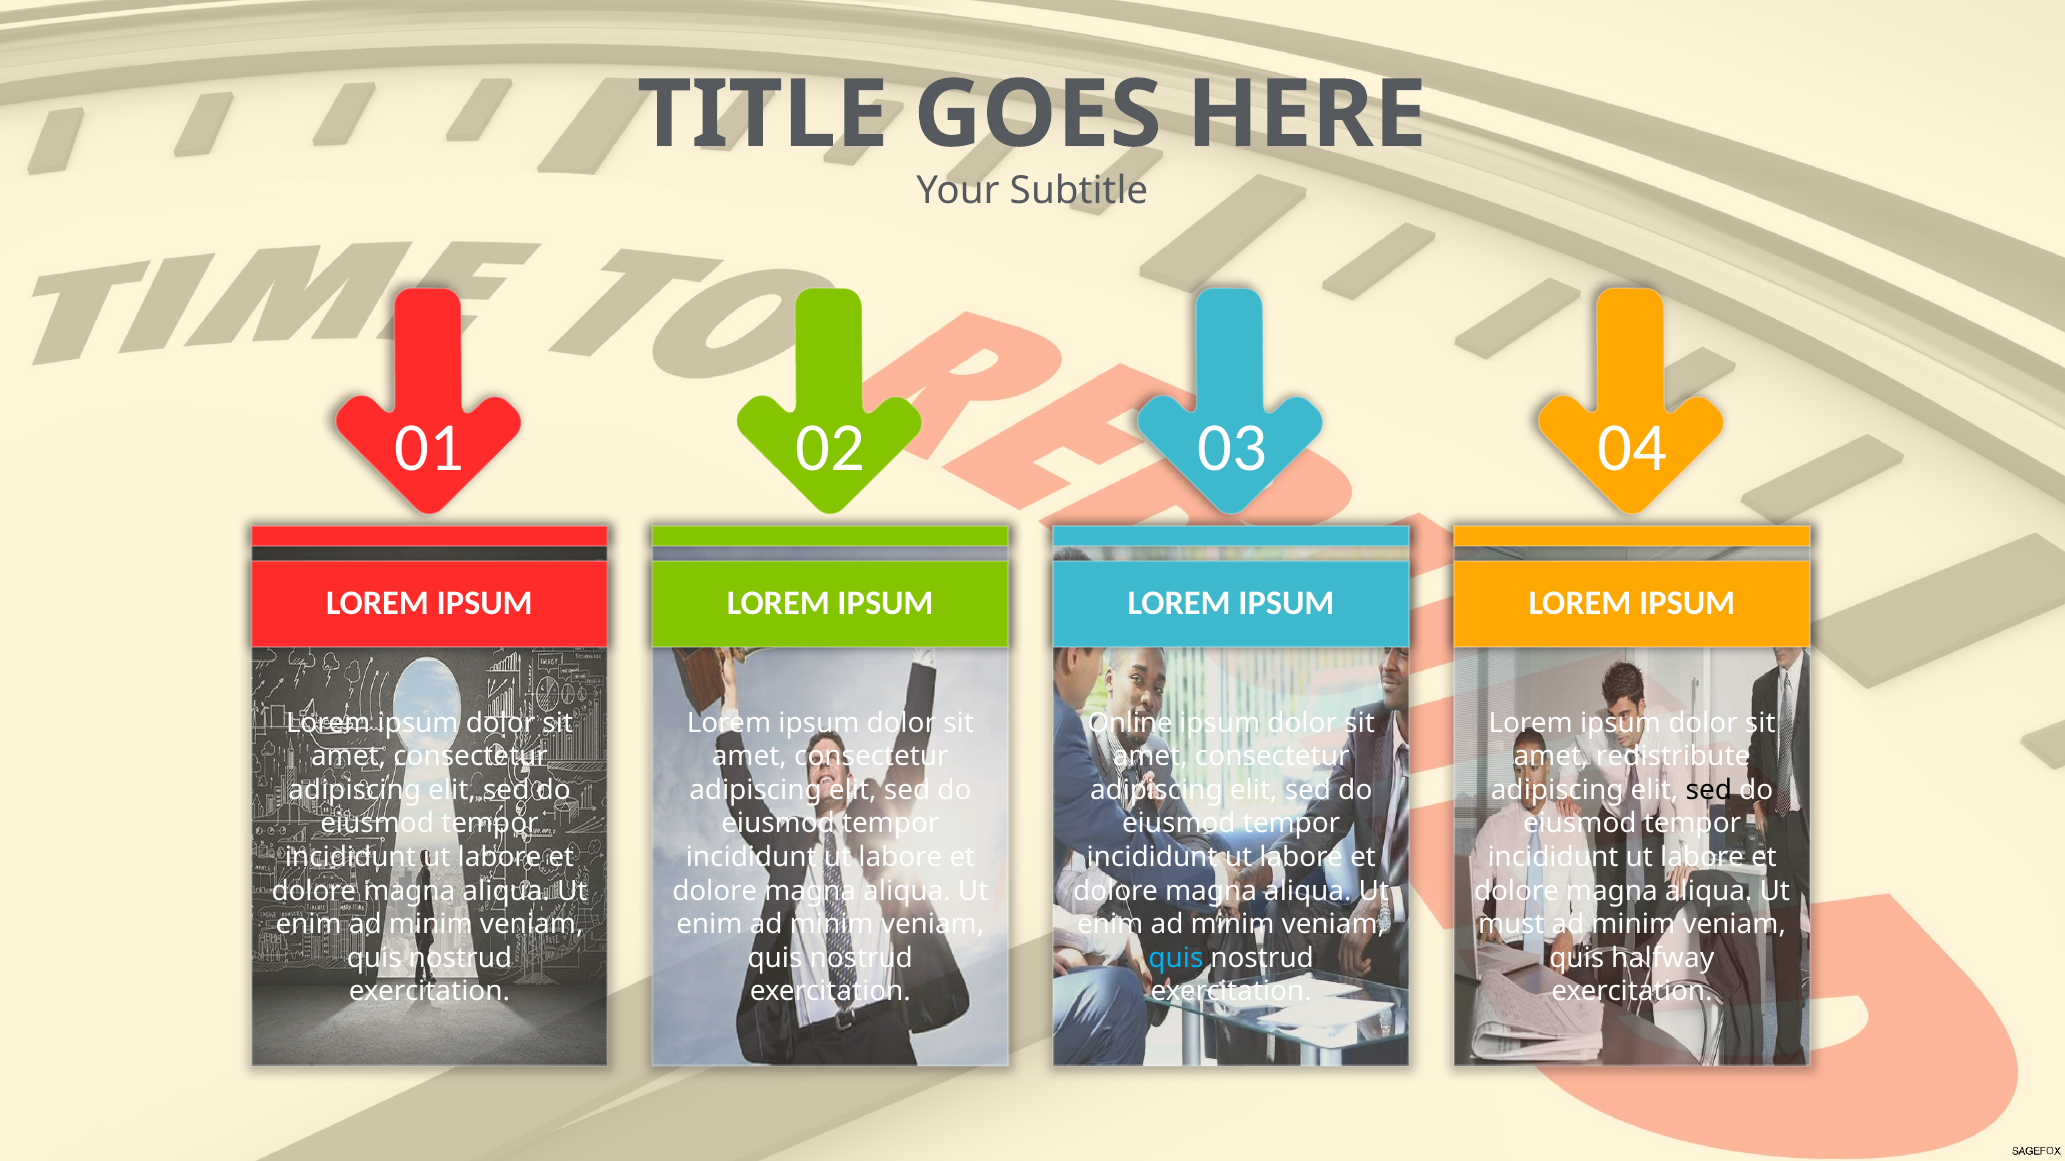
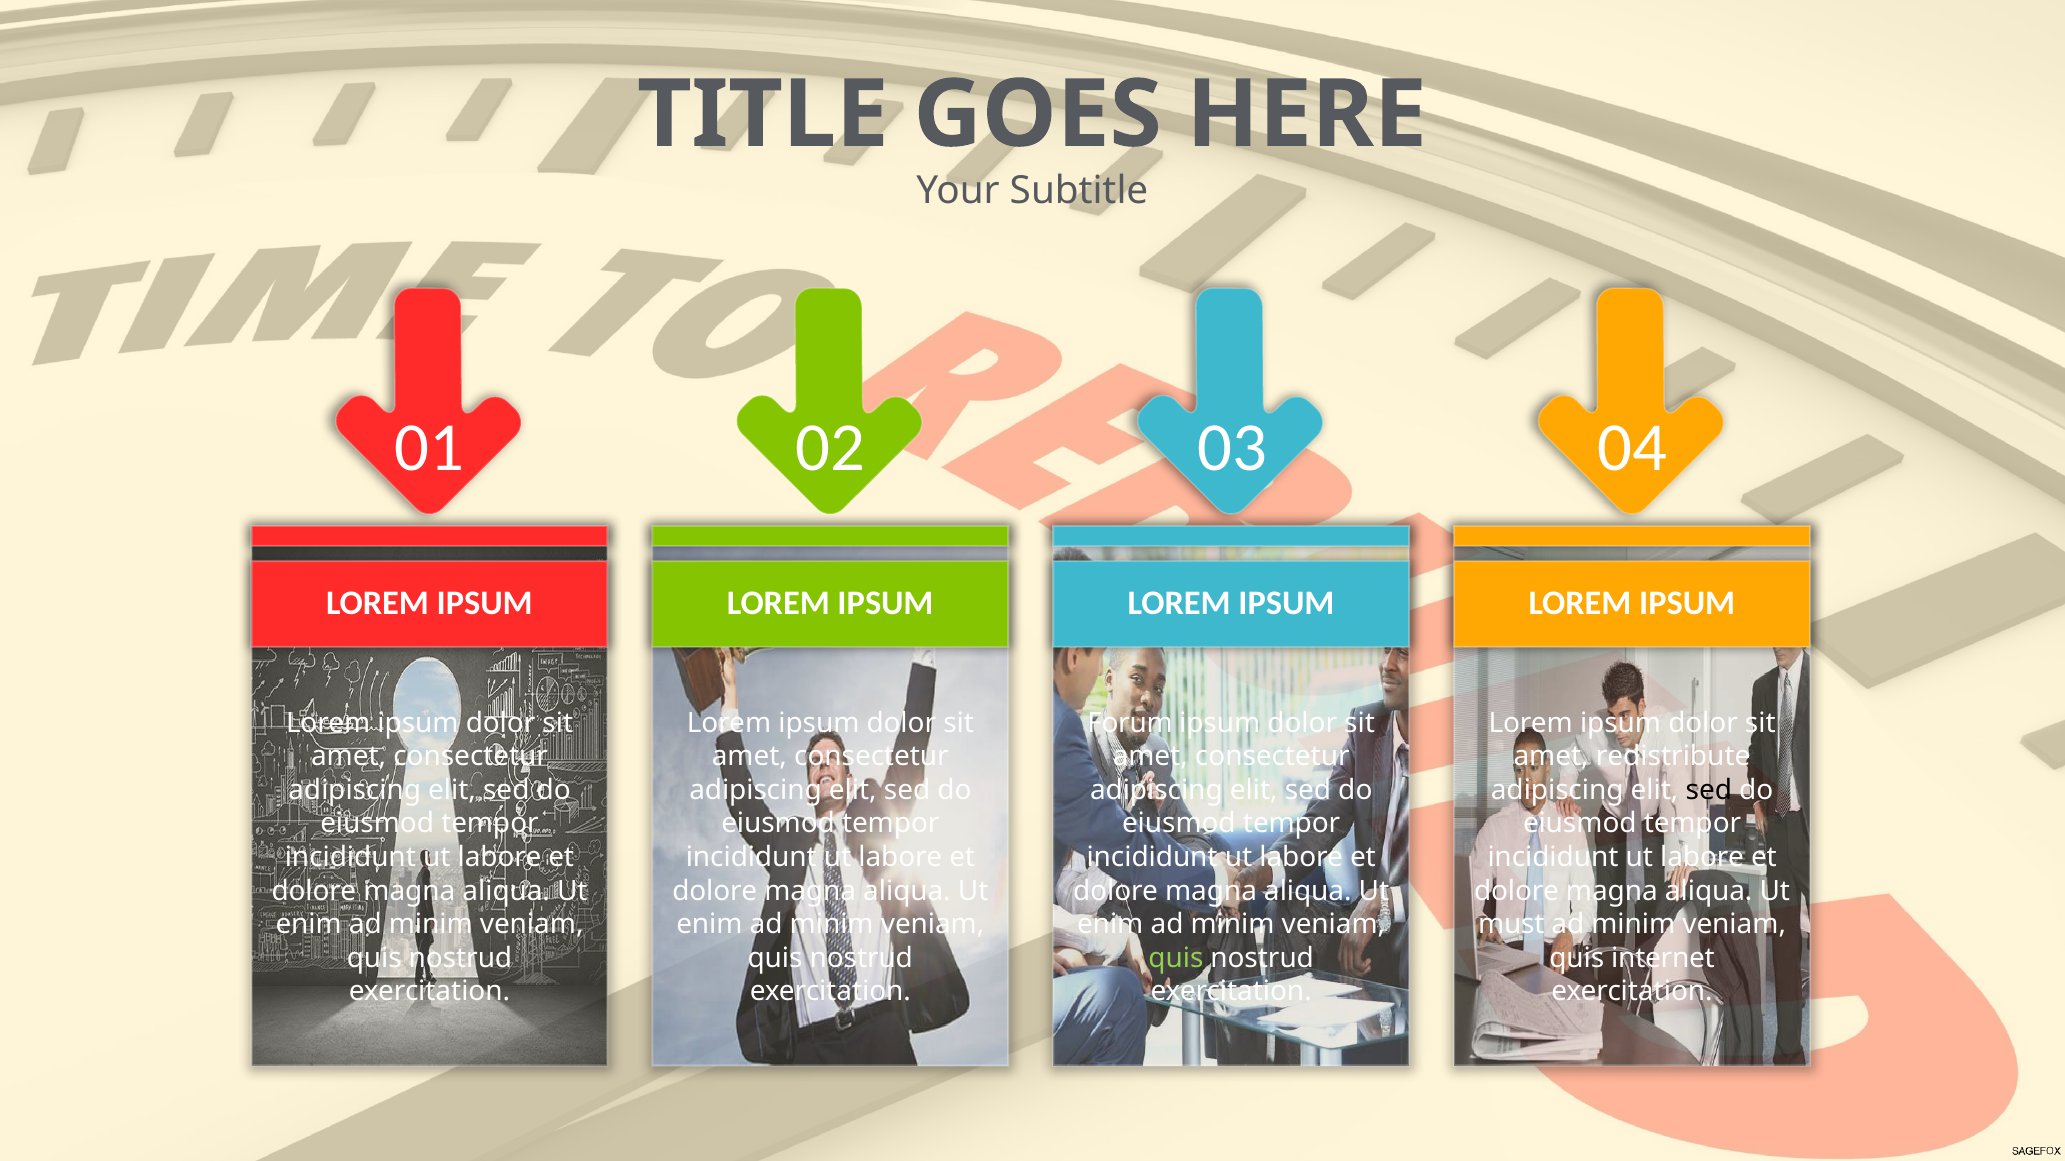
Online: Online -> Forum (1130, 723)
quis colour: light blue -> light green (1176, 958)
halfway: halfway -> internet (1663, 958)
